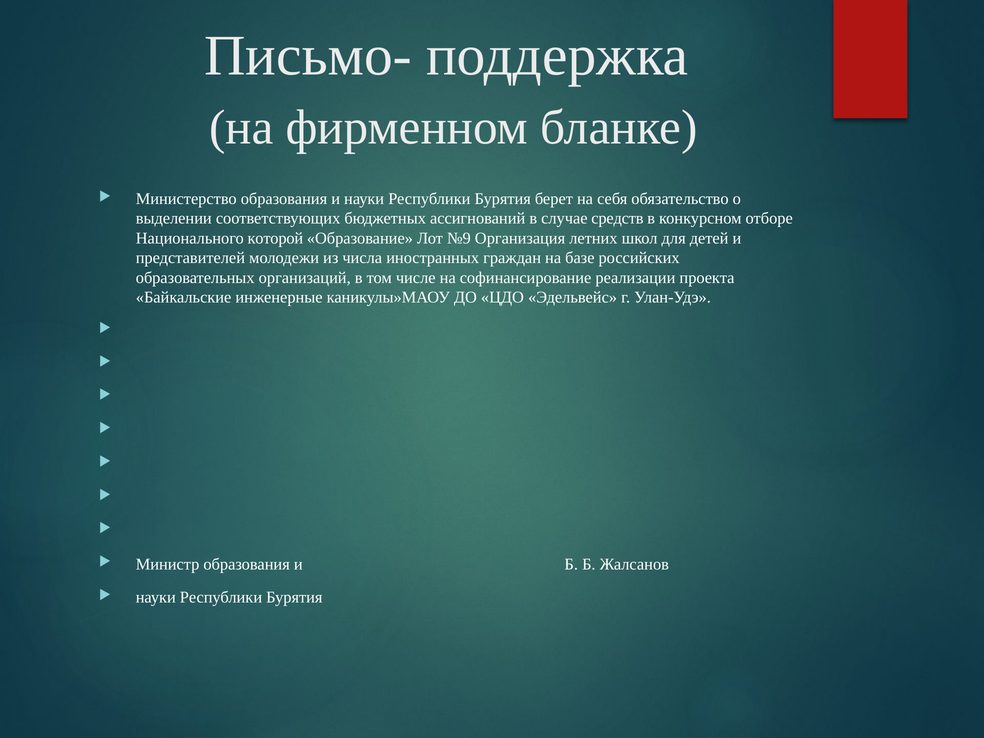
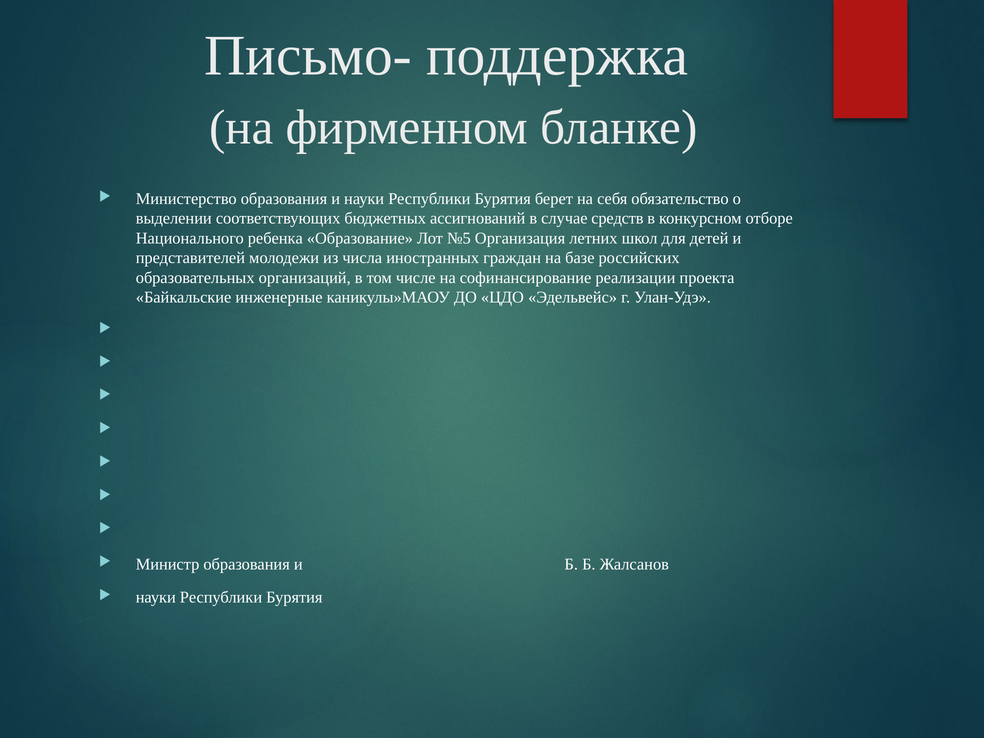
которой: которой -> ребенка (275, 238)
№9: №9 -> №5 (459, 238)
